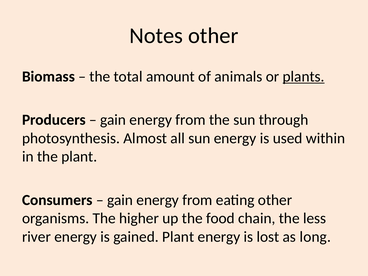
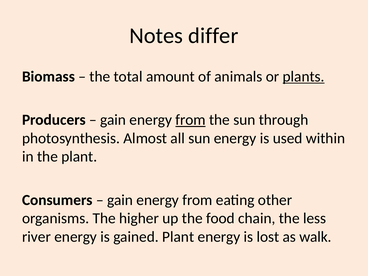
Notes other: other -> differ (213, 36)
from underline: none -> present (191, 120)
long: long -> walk (315, 237)
